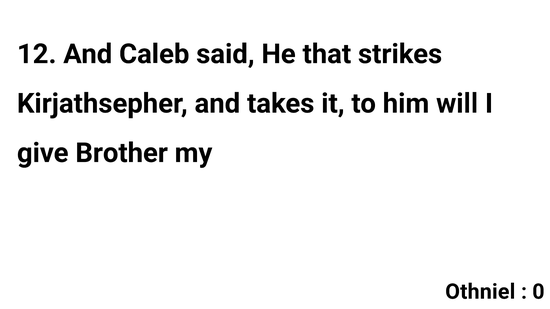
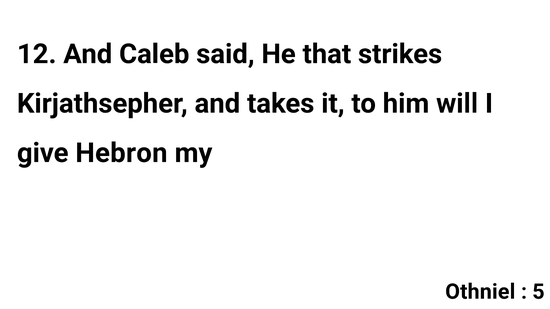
Brother: Brother -> Hebron (121, 153)
0: 0 -> 5 (538, 292)
